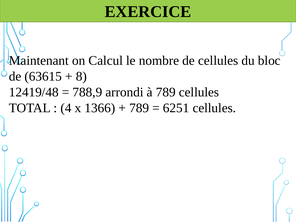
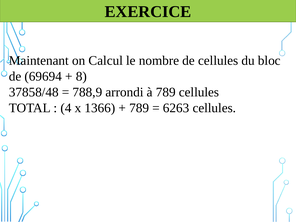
63615: 63615 -> 69694 (43, 76)
12419/48: 12419/48 -> 37858/48 (34, 92)
6251: 6251 -> 6263 (176, 108)
